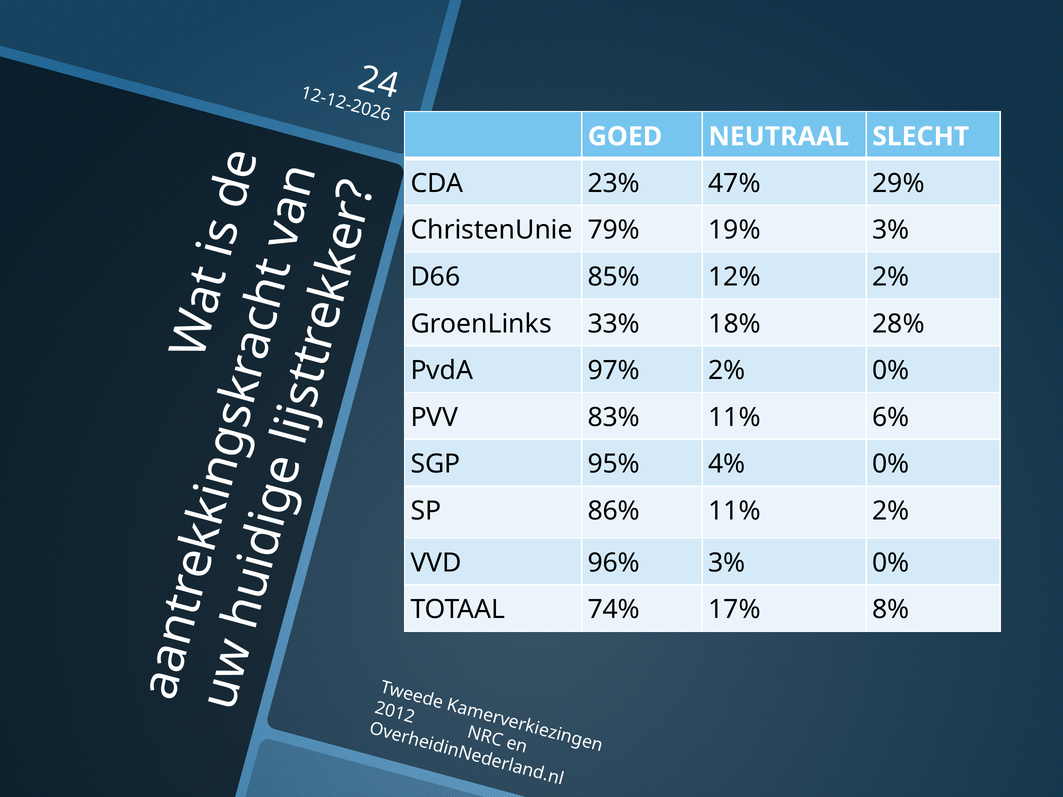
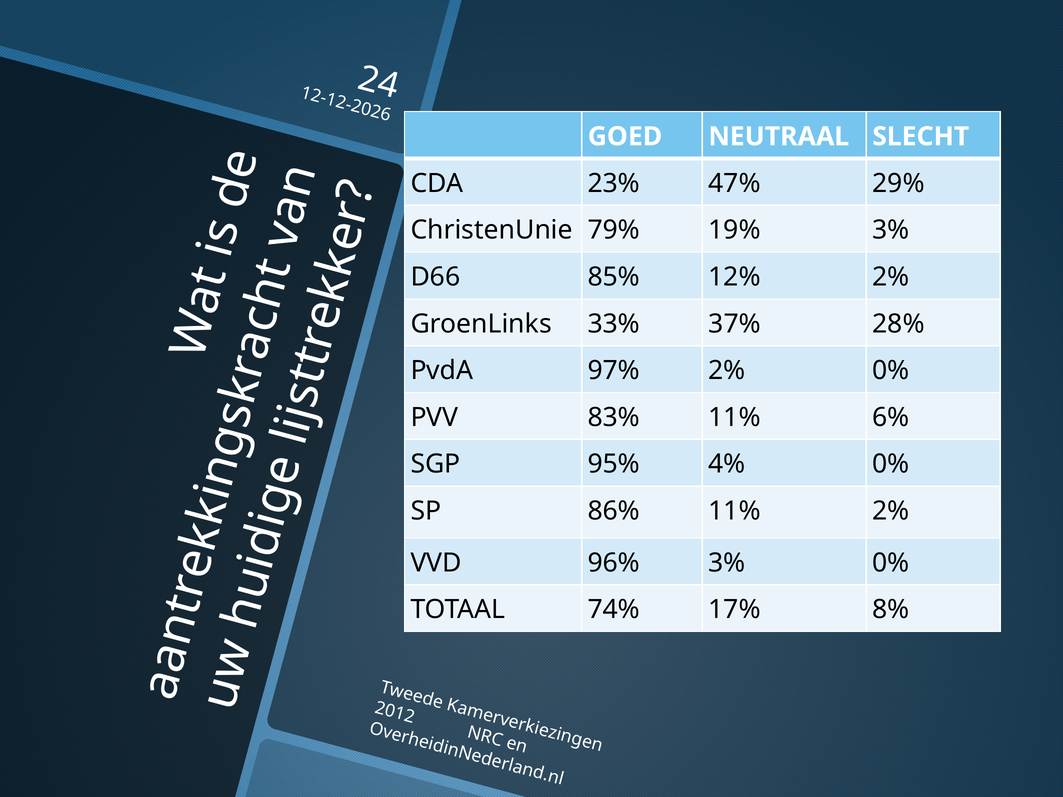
18%: 18% -> 37% (735, 324)
